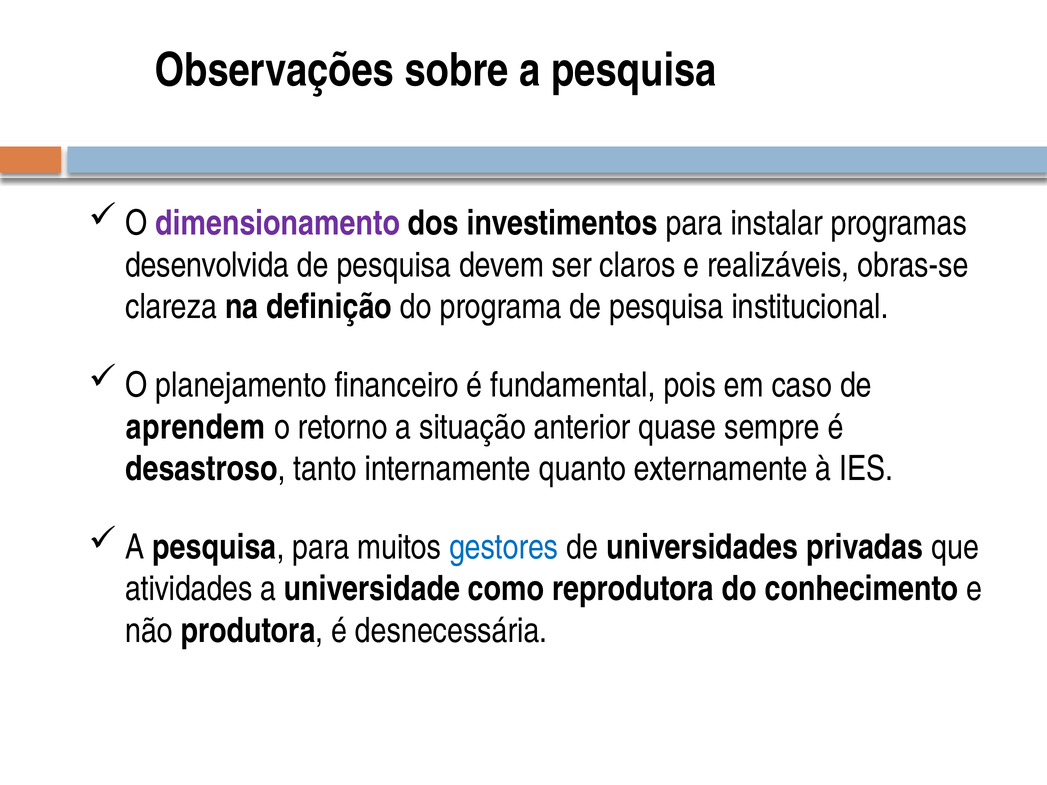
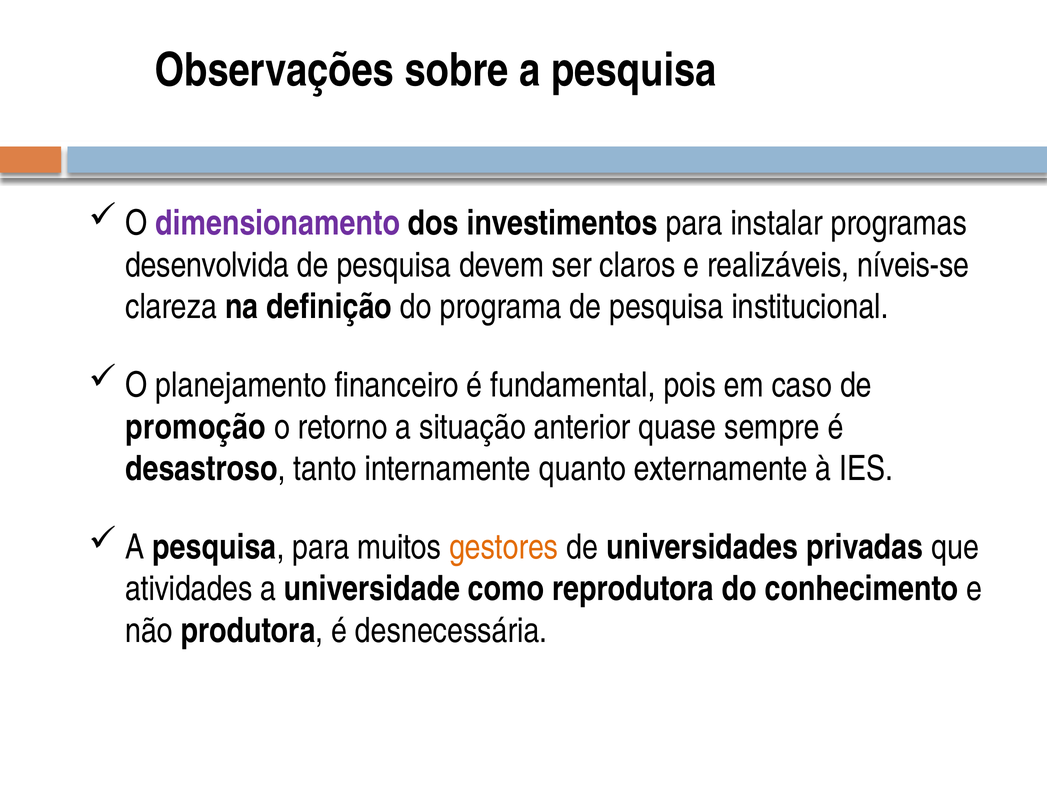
obras-se: obras-se -> níveis-se (913, 265)
aprendem: aprendem -> promoção (196, 427)
gestores colour: blue -> orange (504, 547)
